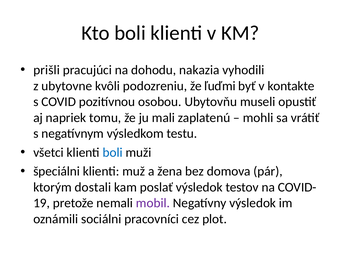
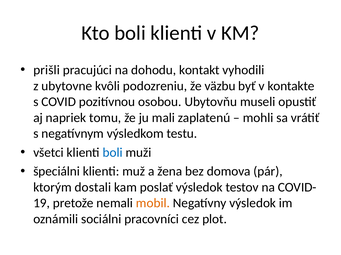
nakazia: nakazia -> kontakt (199, 70)
ľuďmi: ľuďmi -> väzbu (220, 86)
mobil colour: purple -> orange (153, 204)
